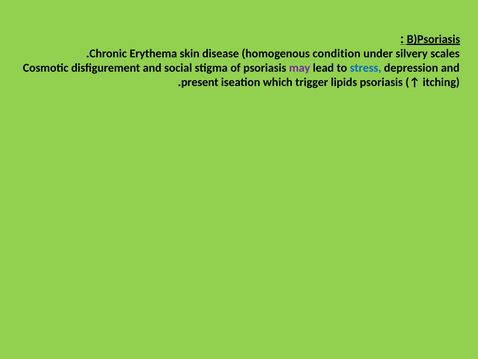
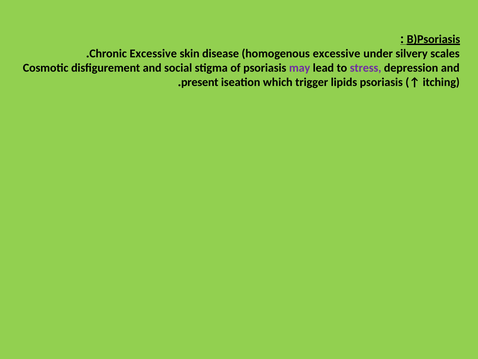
Chronic Erythema: Erythema -> Excessive (153, 53)
homogenous condition: condition -> excessive (337, 53)
stress colour: blue -> purple (366, 68)
